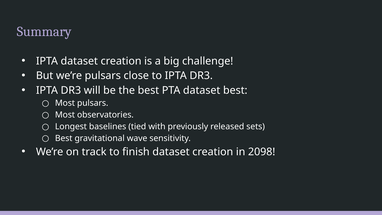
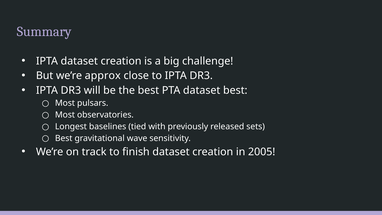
we’re pulsars: pulsars -> approx (103, 76)
2098: 2098 -> 2005 (262, 152)
